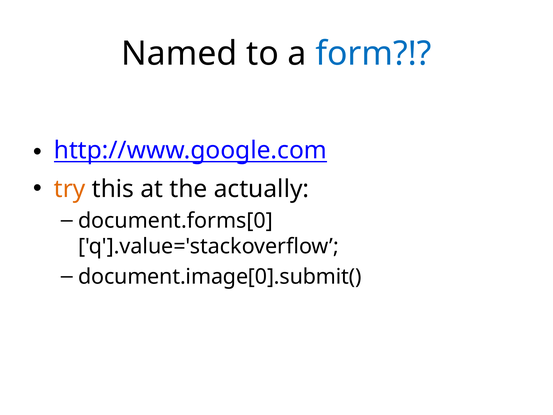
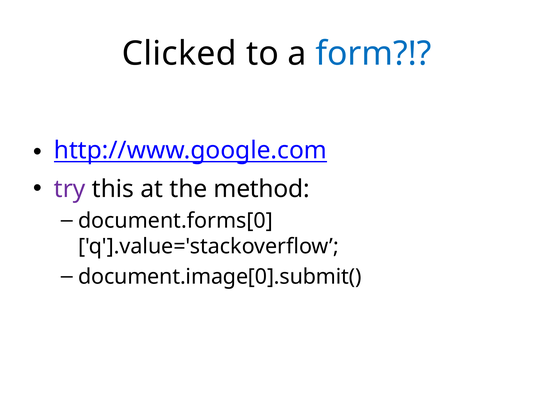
Named: Named -> Clicked (179, 54)
try colour: orange -> purple (70, 189)
actually: actually -> method (262, 189)
